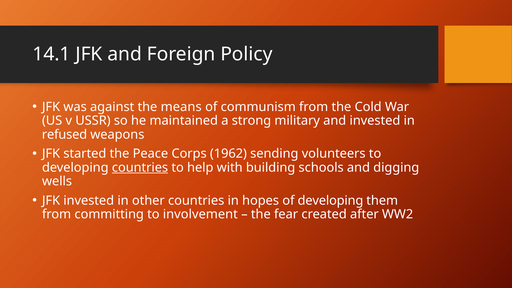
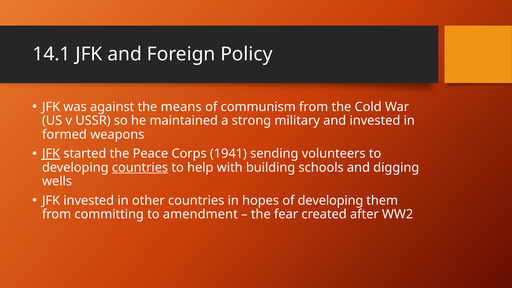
refused: refused -> formed (64, 135)
JFK underline: none -> present (51, 154)
1962: 1962 -> 1941 (228, 154)
involvement: involvement -> amendment (200, 214)
